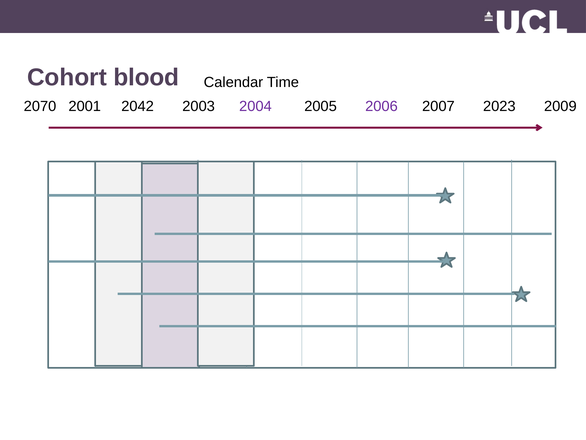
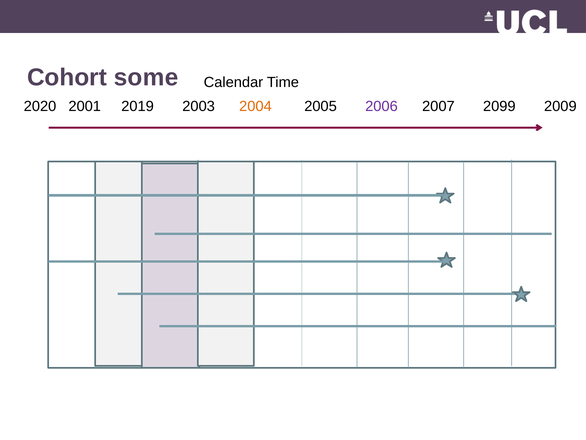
blood: blood -> some (146, 77)
2070: 2070 -> 2020 (40, 106)
2042: 2042 -> 2019 (138, 106)
2004 colour: purple -> orange (255, 106)
2023: 2023 -> 2099 (499, 106)
